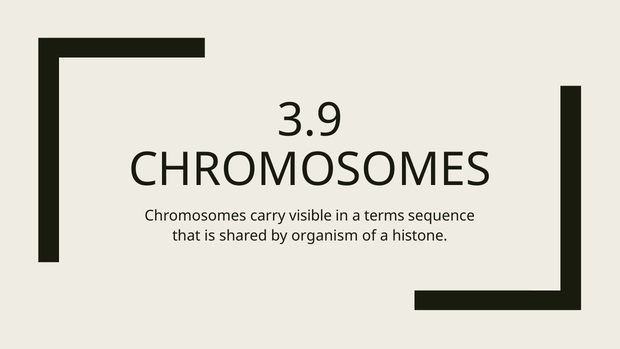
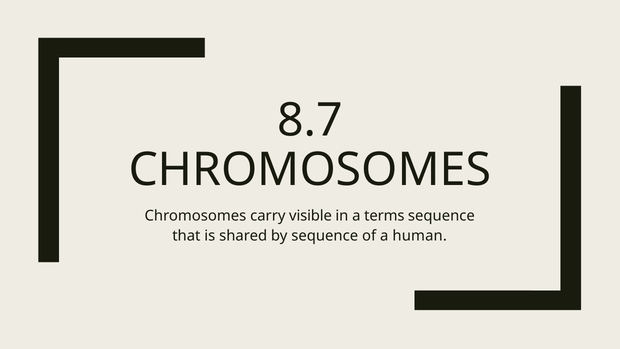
3.9: 3.9 -> 8.7 (310, 120)
by organism: organism -> sequence (325, 236)
histone: histone -> human (420, 236)
